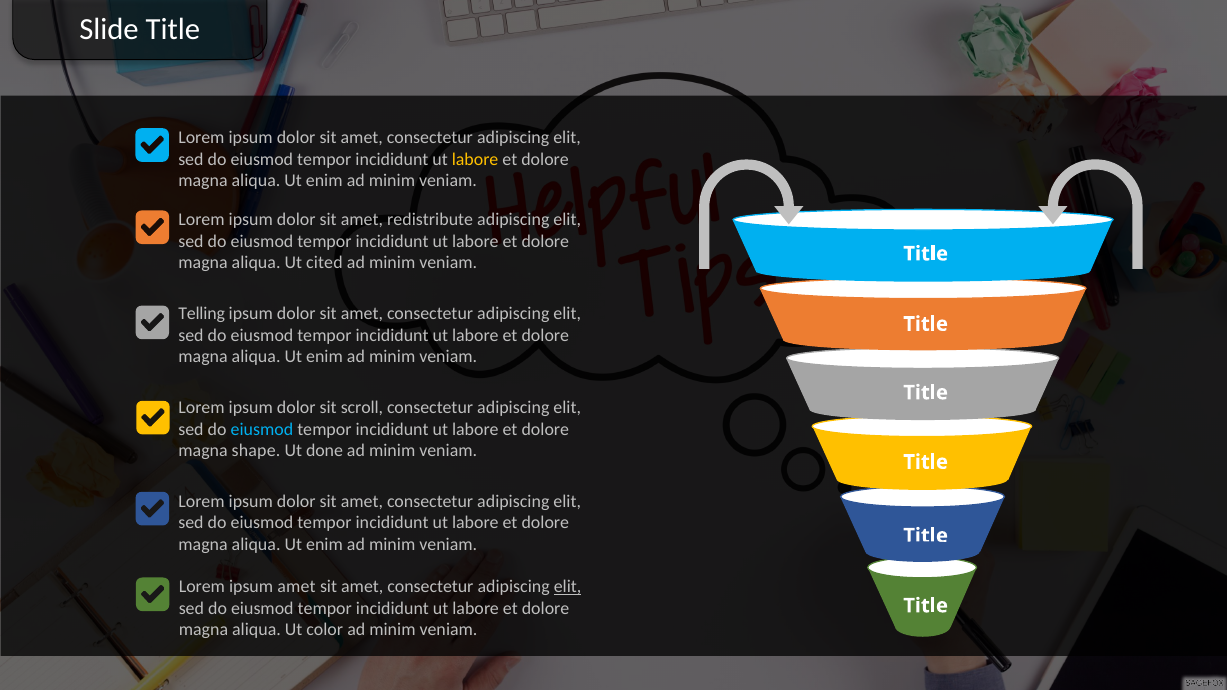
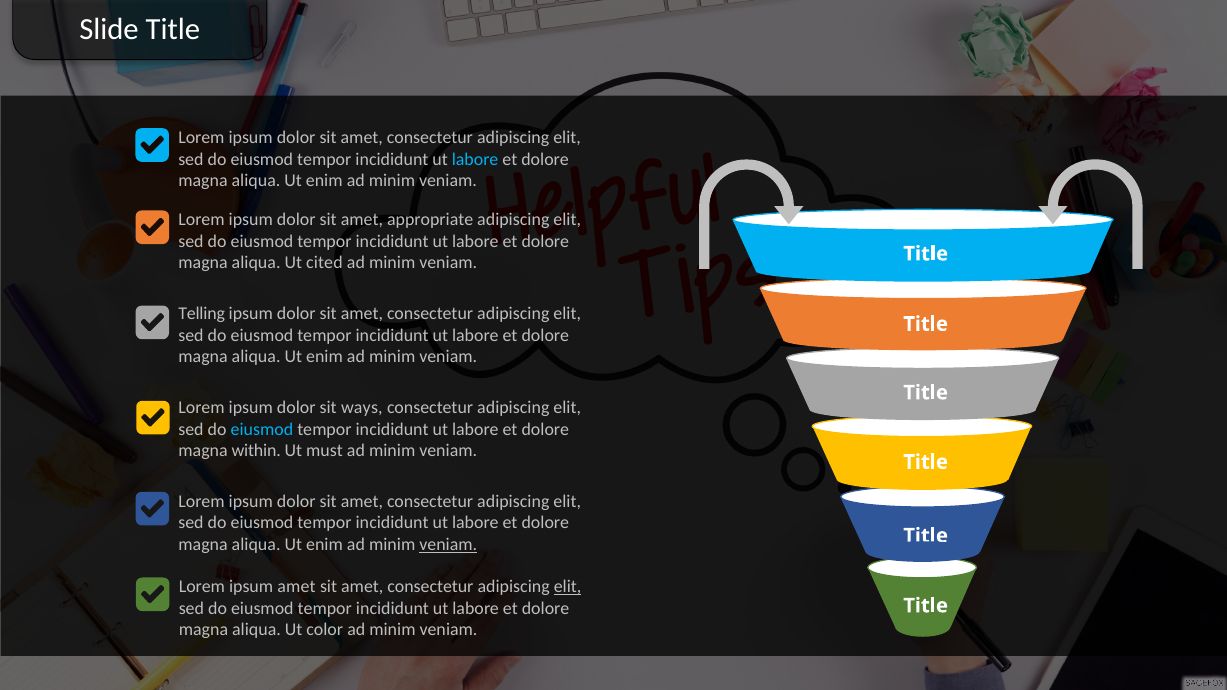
labore colour: yellow -> light blue (475, 159)
redistribute: redistribute -> appropriate (430, 220)
scroll: scroll -> ways (362, 408)
shape: shape -> within (256, 451)
done: done -> must (324, 451)
veniam underline: none -> present (448, 545)
